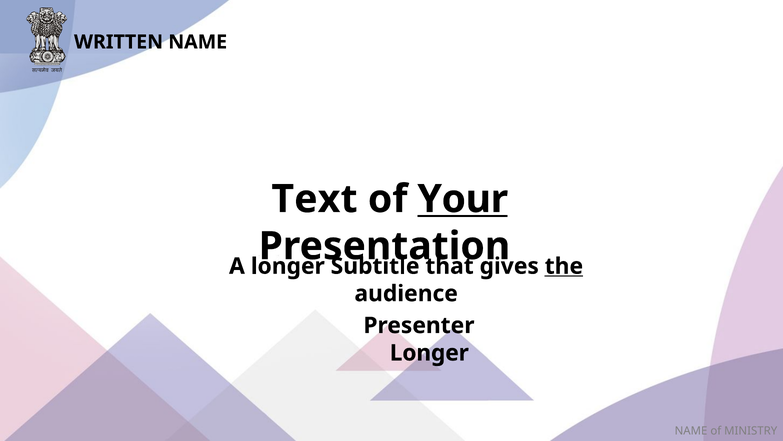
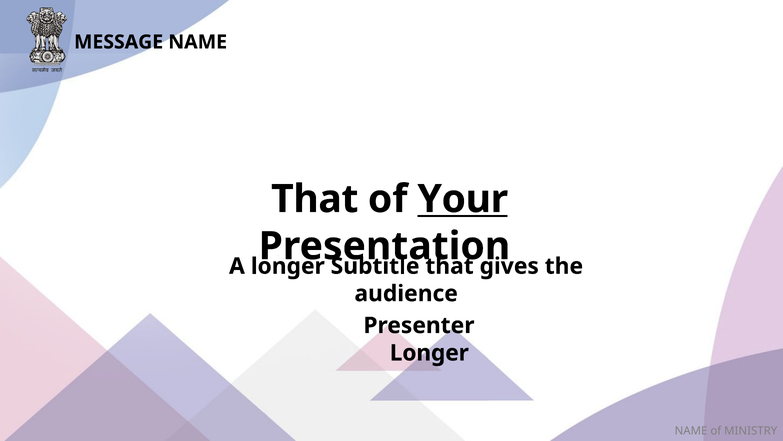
WRITTEN: WRITTEN -> MESSAGE (119, 42)
Text: Text -> That (315, 199)
the underline: present -> none (564, 266)
